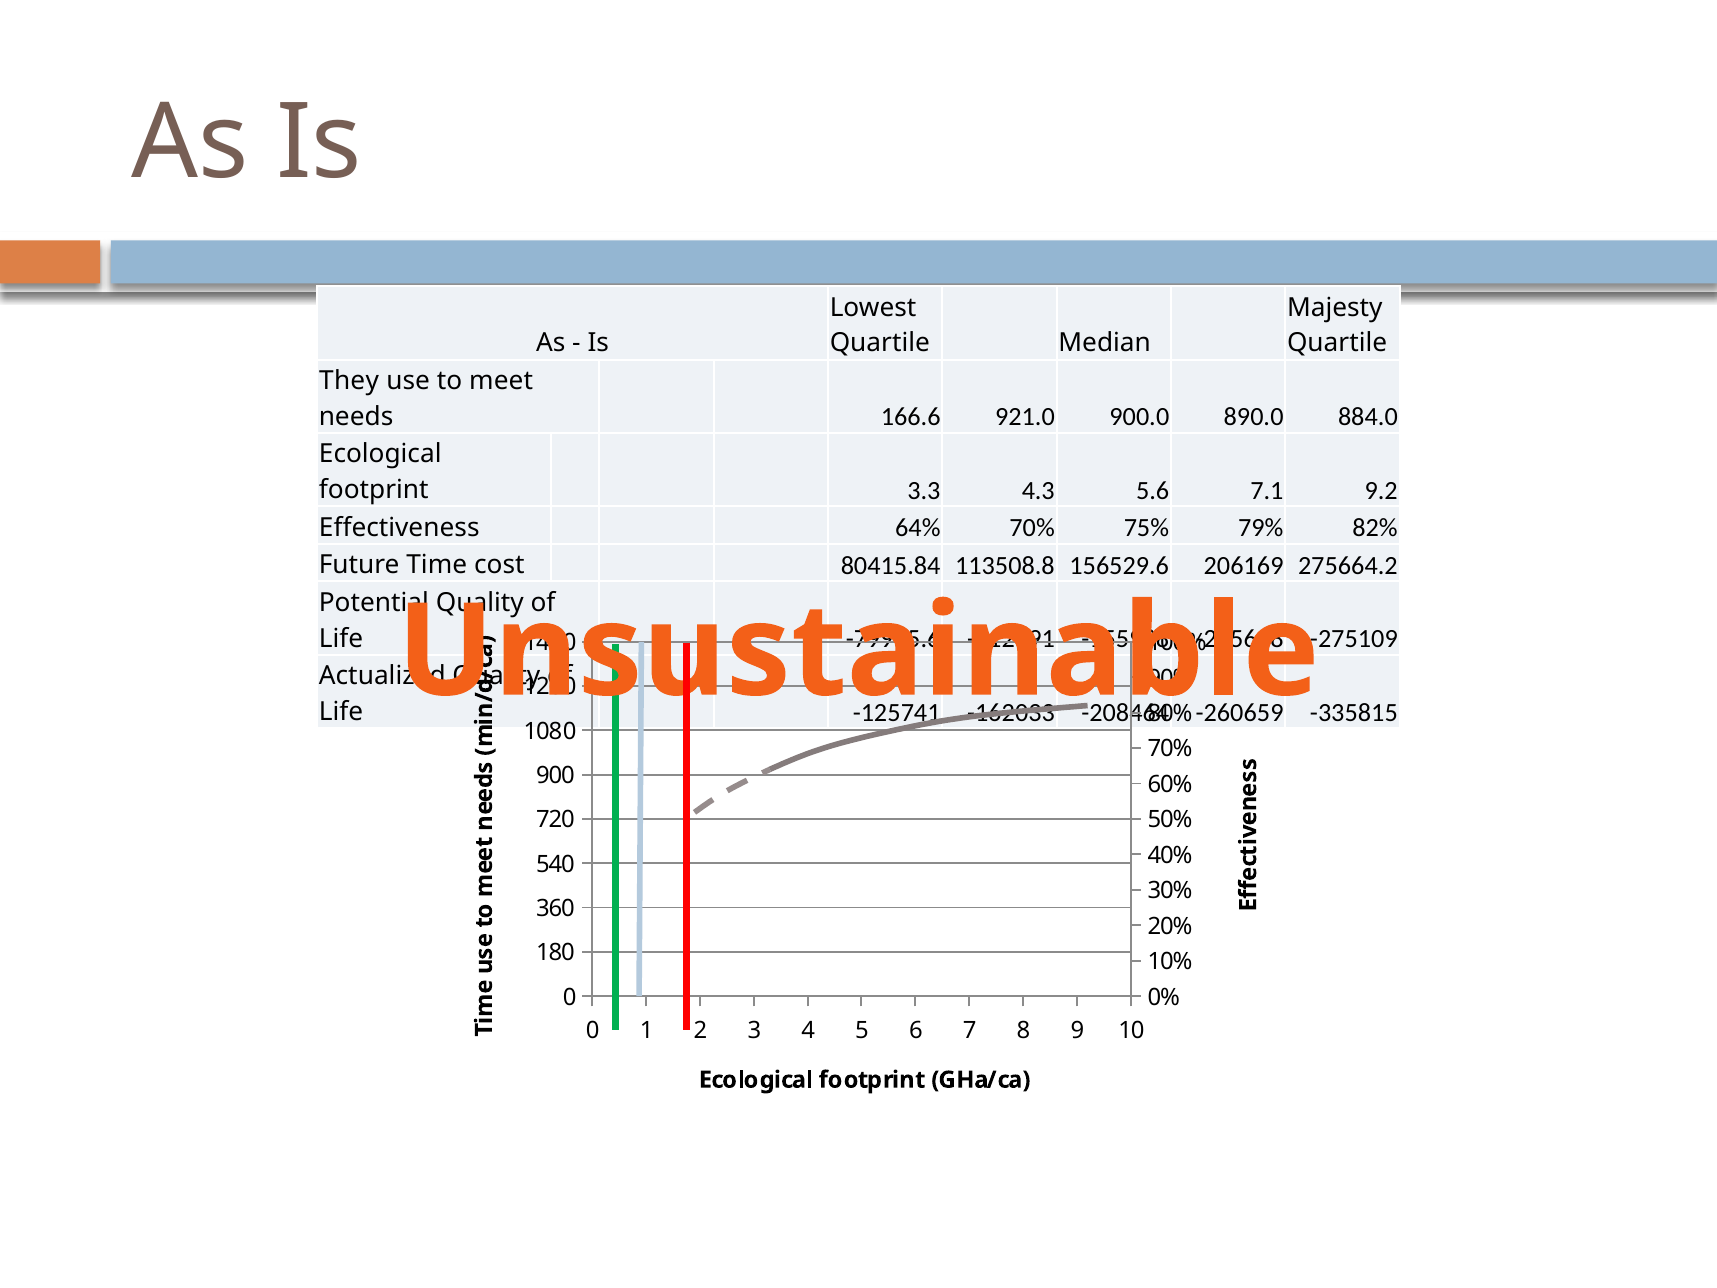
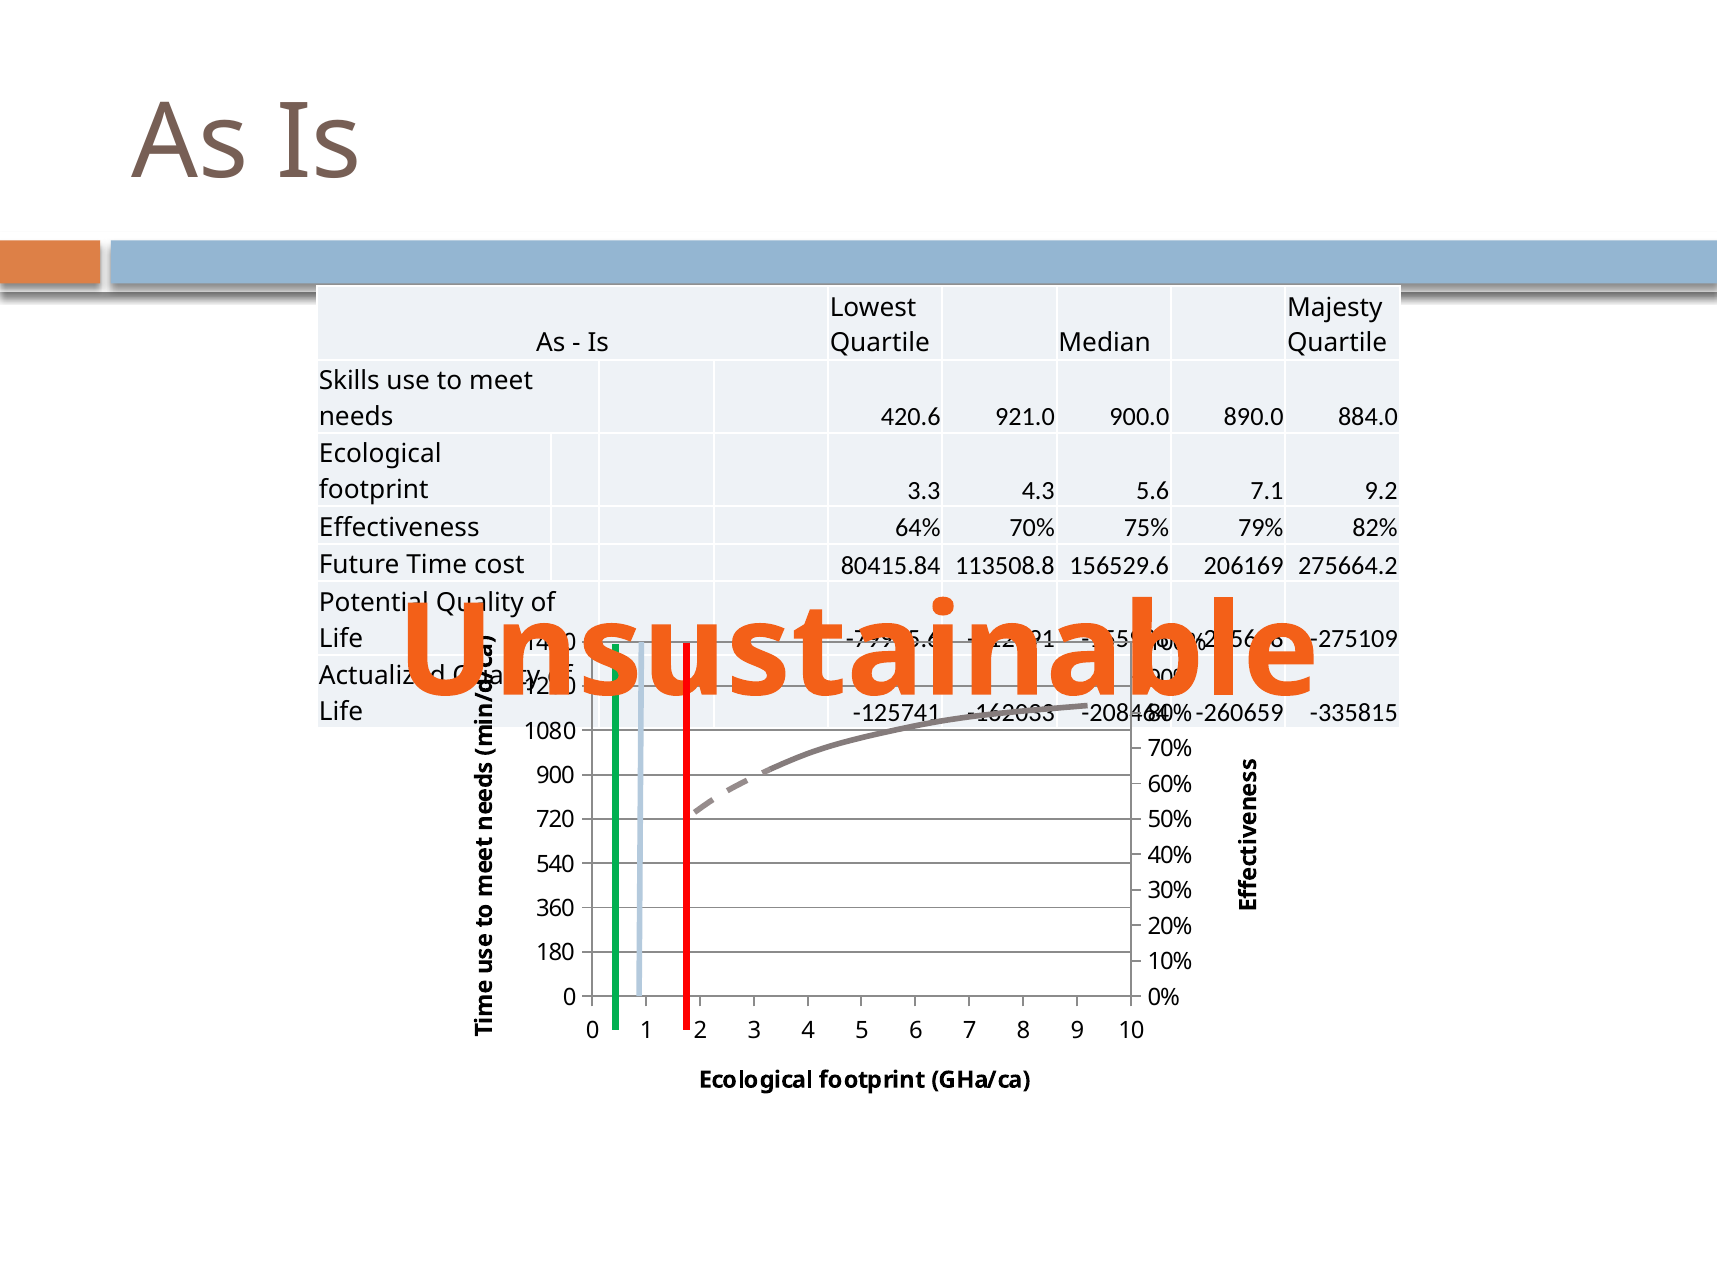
They: They -> Skills (349, 381)
166.6: 166.6 -> 420.6 (911, 417)
